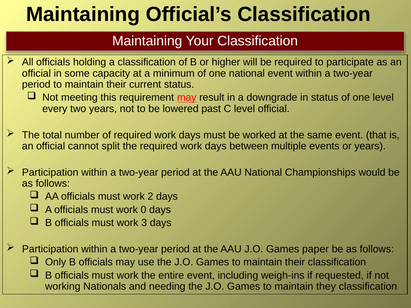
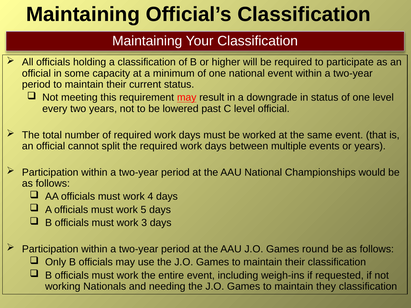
2: 2 -> 4 (150, 197)
0: 0 -> 5 (144, 210)
paper: paper -> round (315, 249)
